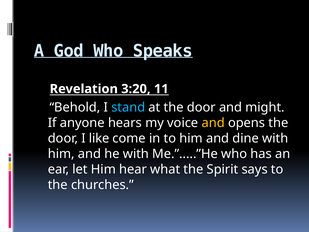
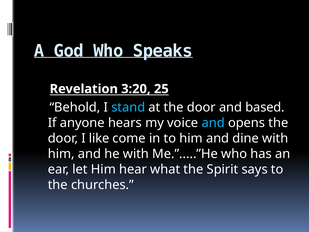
11: 11 -> 25 (161, 89)
might: might -> based (265, 107)
and colour: yellow -> light blue (213, 123)
